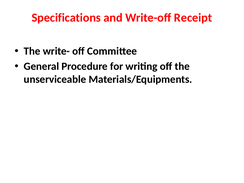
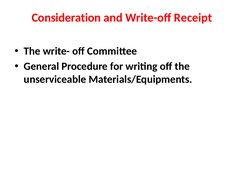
Specifications: Specifications -> Consideration (66, 18)
